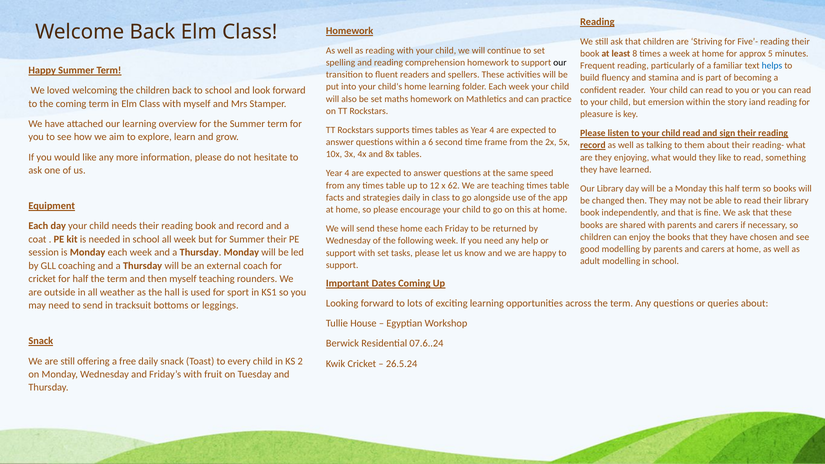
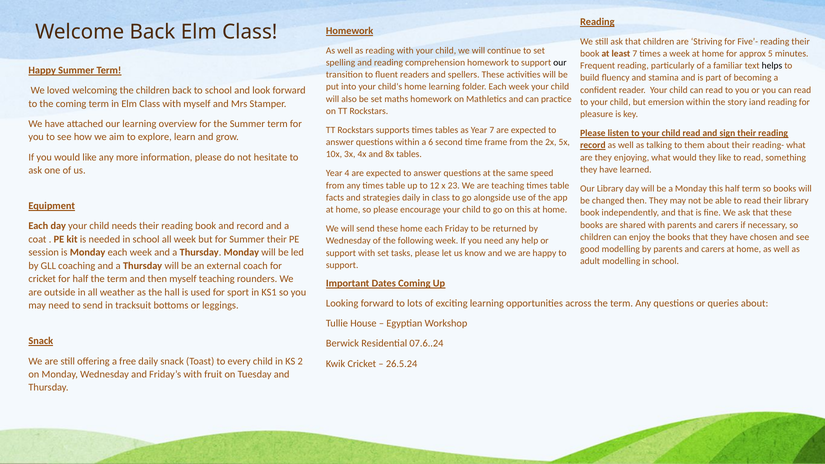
least 8: 8 -> 7 (635, 54)
helps colour: blue -> black (772, 66)
as Year 4: 4 -> 7 (492, 130)
62: 62 -> 23 (454, 185)
